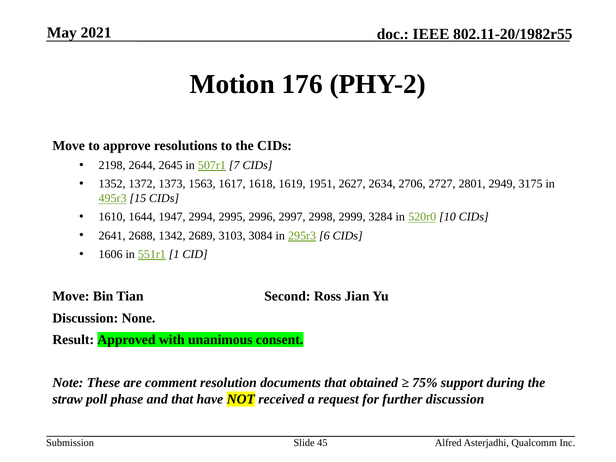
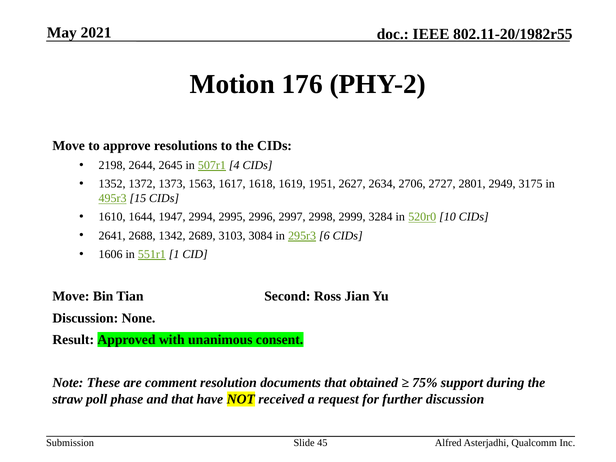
7: 7 -> 4 (234, 165)
